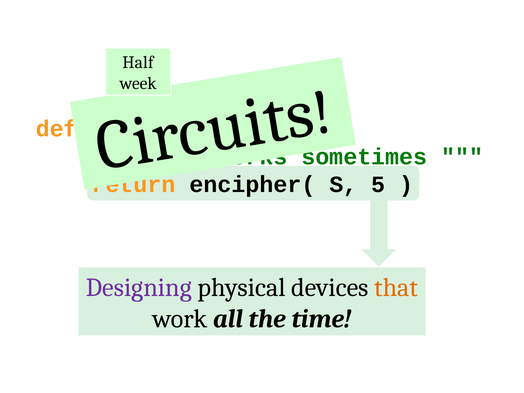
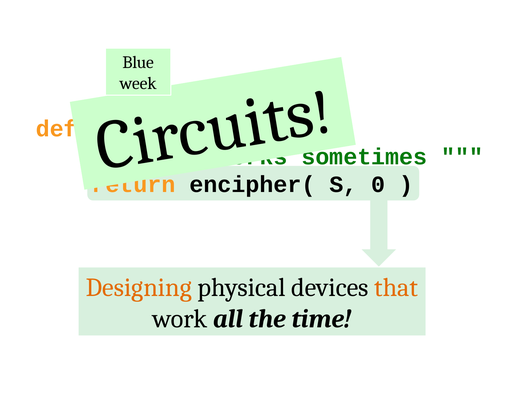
Half: Half -> Blue (138, 62)
5: 5 -> 0 (378, 185)
Designing colour: purple -> orange (139, 288)
